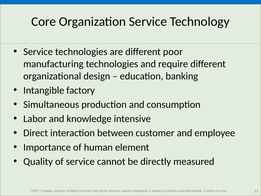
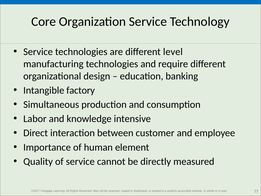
poor: poor -> level (173, 52)
